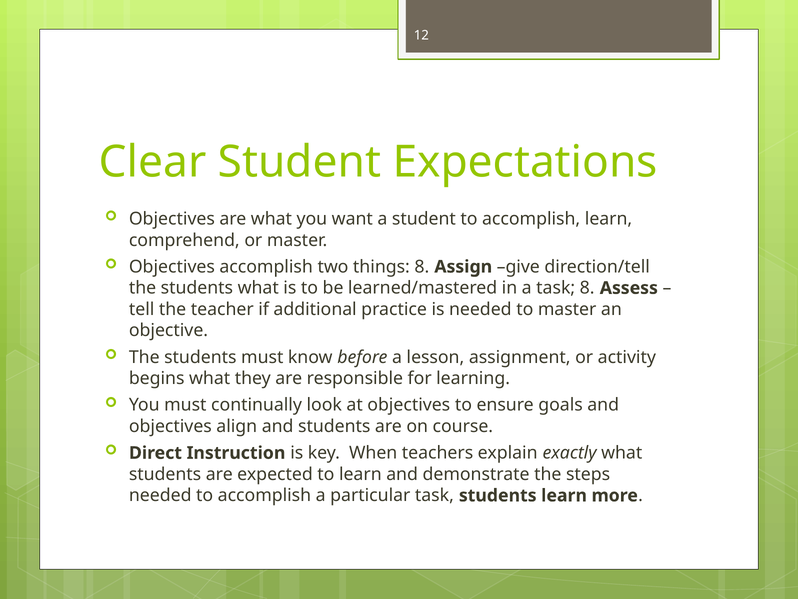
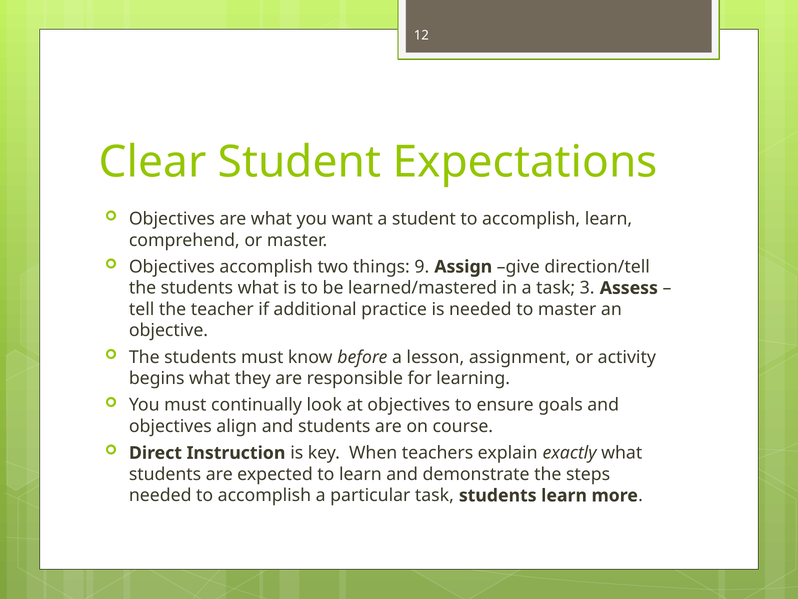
things 8: 8 -> 9 (422, 267)
task 8: 8 -> 3 (587, 288)
